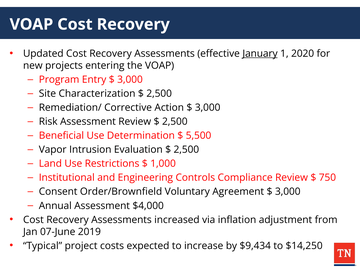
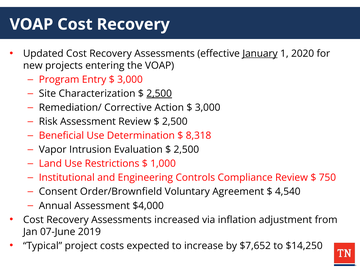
2,500 underline: none -> present (159, 94)
5,500: 5,500 -> 8,318 (199, 136)
3,000: 3,000 -> 4,540 (288, 192)
$9,434: $9,434 -> $7,652 (255, 246)
